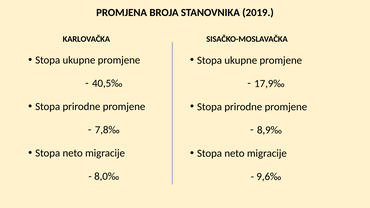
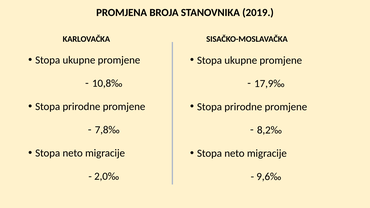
40,5‰: 40,5‰ -> 10,8‰ (107, 83)
8,9‰: 8,9‰ -> 8,2‰ (269, 130)
8,0‰: 8,0‰ -> 2,0‰ (107, 176)
